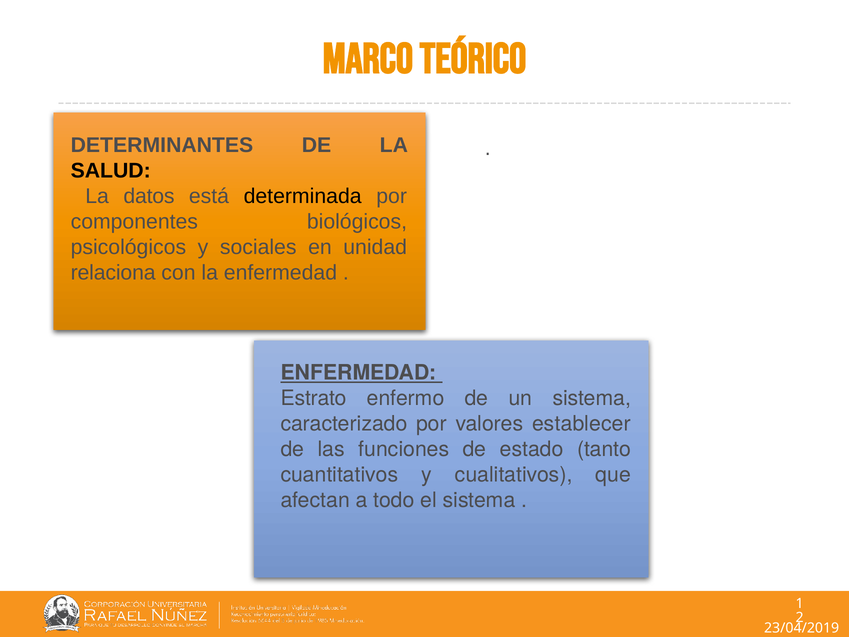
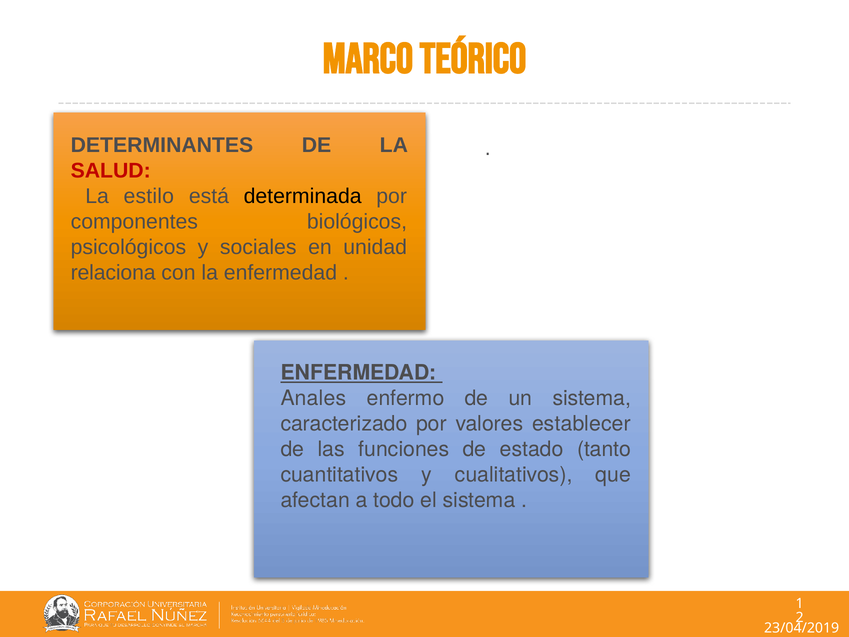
SALUD colour: black -> red (111, 171)
datos: datos -> estilo (149, 196)
Estrato: Estrato -> Anales (313, 398)
